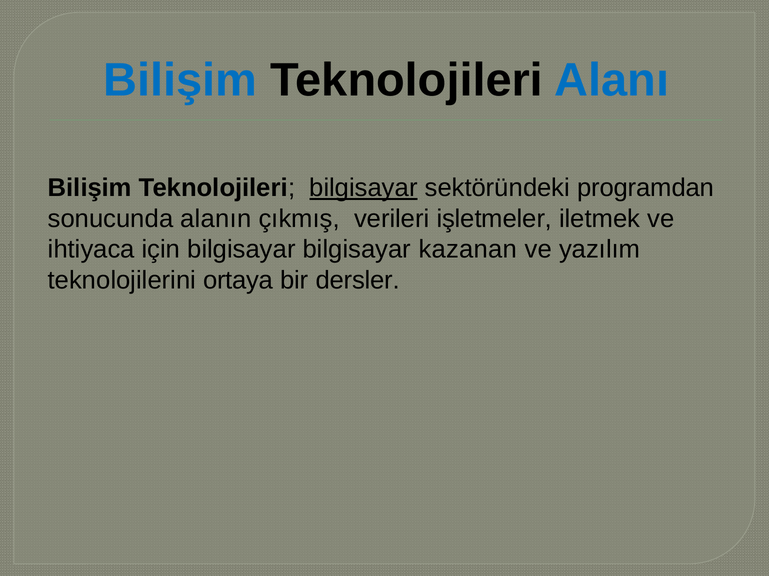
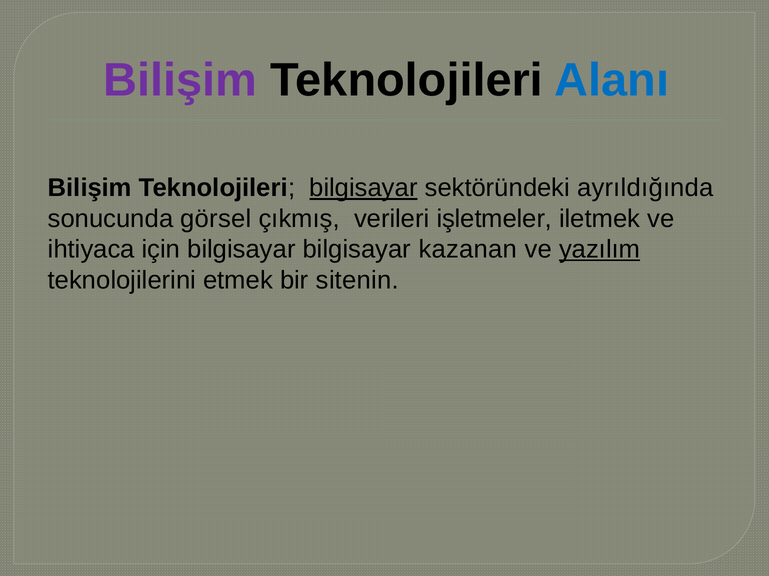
Bilişim colour: blue -> purple (180, 81)
programdan: programdan -> ayrıldığında (645, 188)
alanın: alanın -> görsel (216, 219)
yazılım underline: none -> present (600, 250)
ortaya: ortaya -> etmek (238, 281)
dersler: dersler -> sitenin (357, 281)
